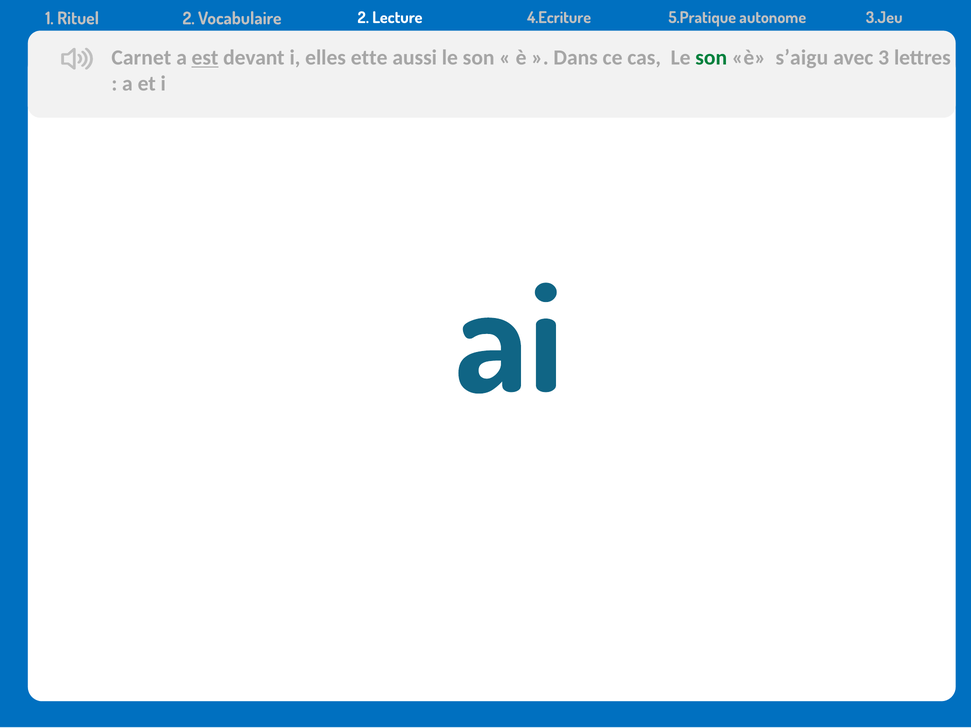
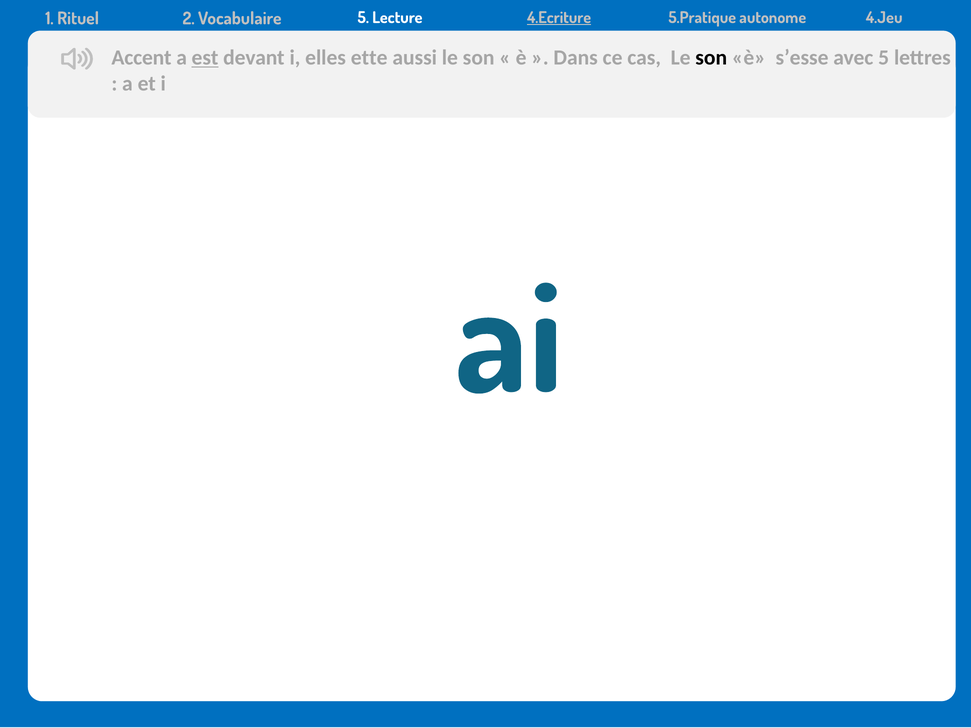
Vocabulaire 2: 2 -> 5 (363, 18)
4.Ecriture underline: none -> present (559, 18)
3.Jeu: 3.Jeu -> 4.Jeu (884, 18)
Carnet: Carnet -> Accent (141, 58)
son colour: green -> black (711, 58)
s’aigu: s’aigu -> s’esse (802, 58)
avec 3: 3 -> 5 (884, 58)
